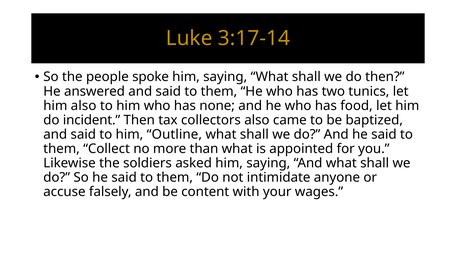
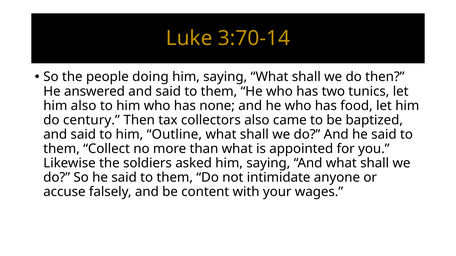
3:17-14: 3:17-14 -> 3:70-14 (254, 38)
spoke: spoke -> doing (150, 77)
incident: incident -> century (91, 120)
